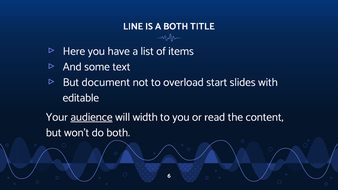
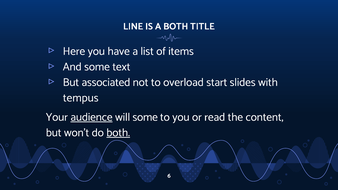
document: document -> associated (106, 82)
editable: editable -> tempus (81, 98)
will width: width -> some (145, 117)
both underline: none -> present (118, 133)
